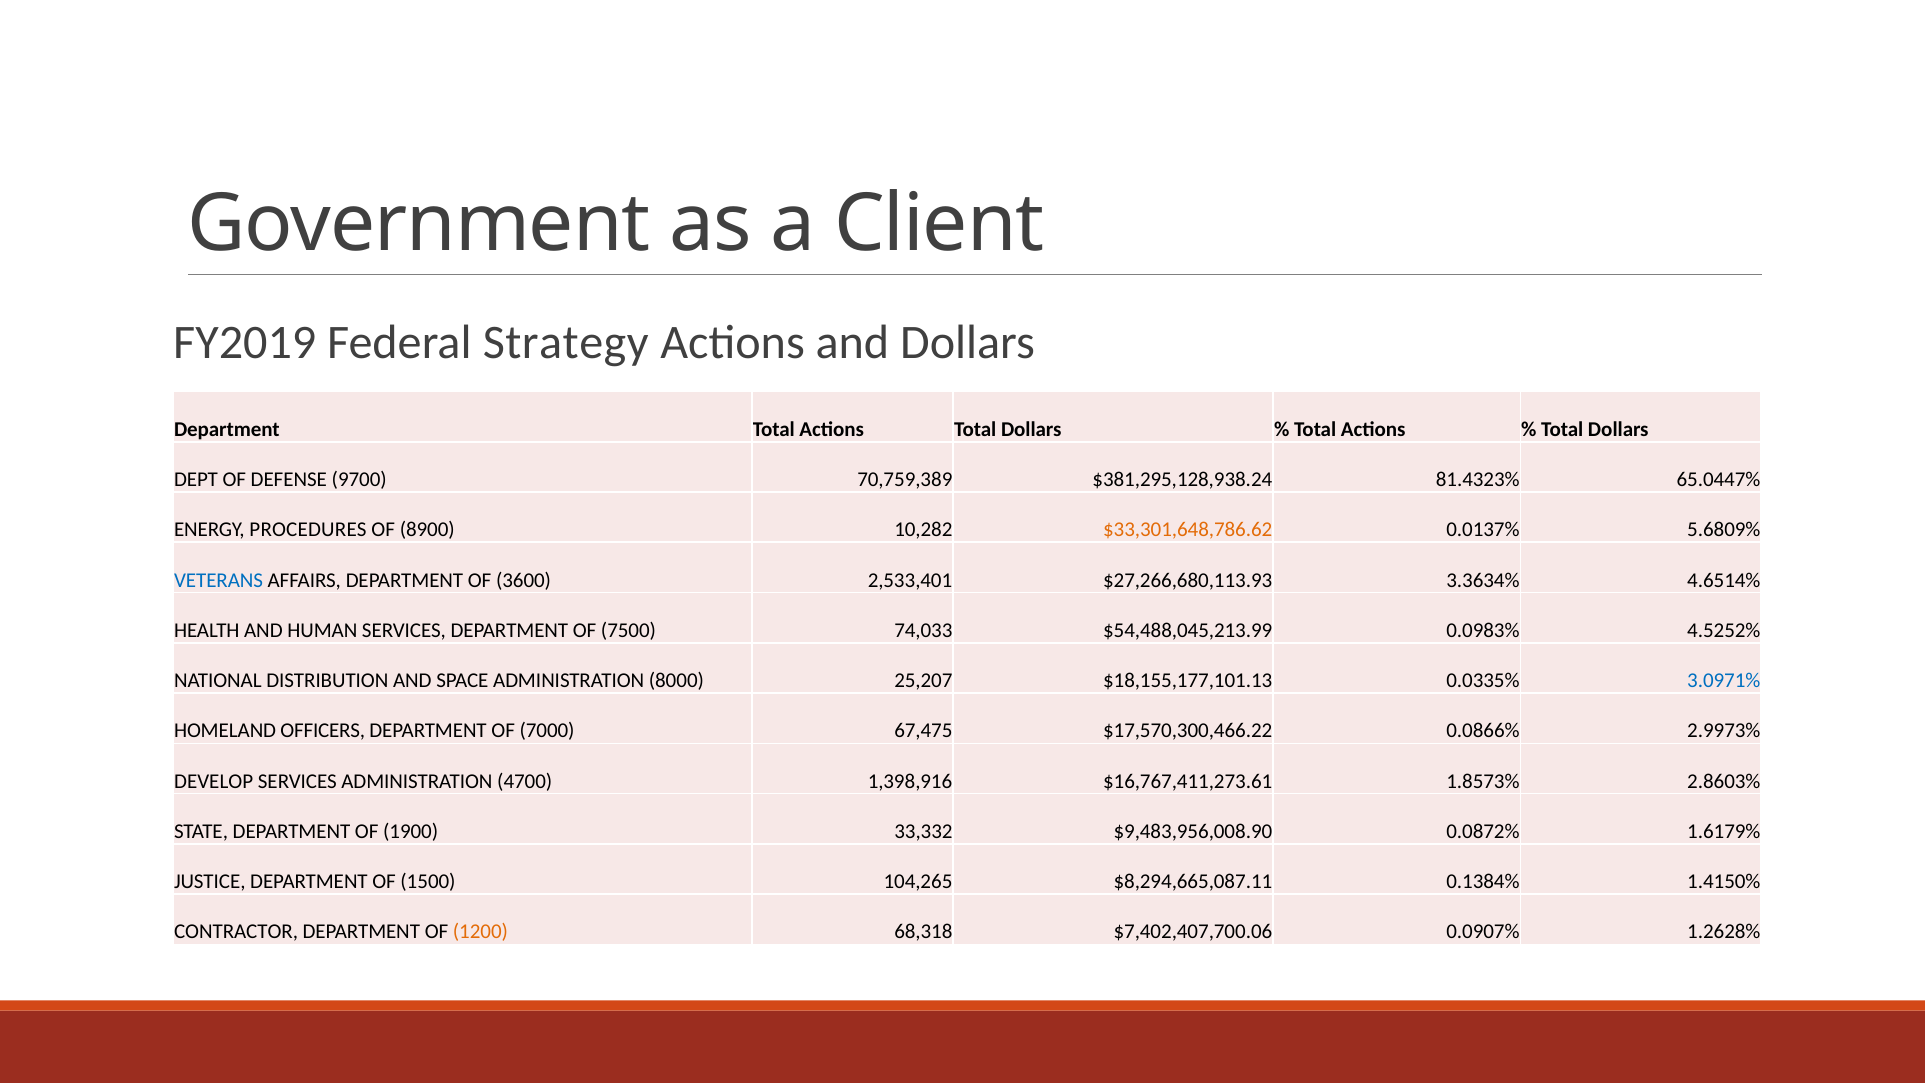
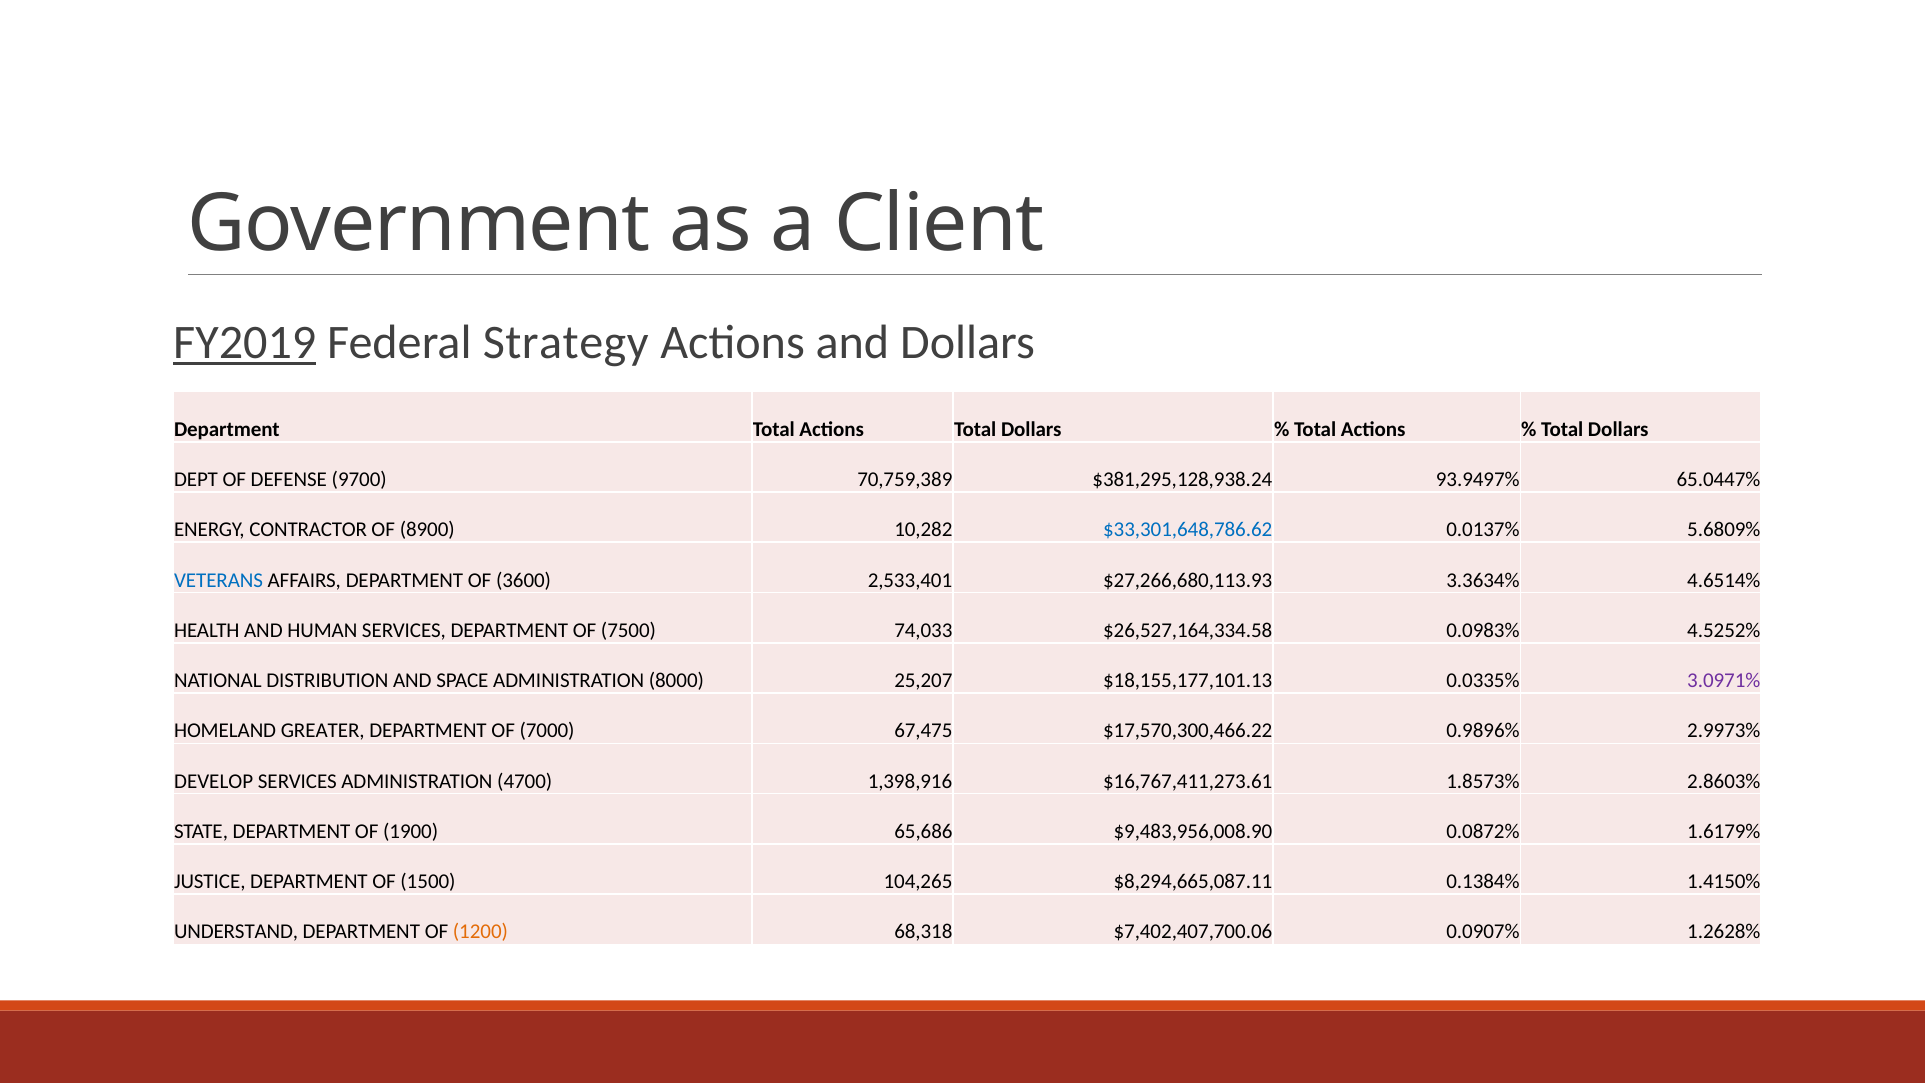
FY2019 underline: none -> present (245, 342)
81.4323%: 81.4323% -> 93.9497% (1478, 479)
PROCEDURES: PROCEDURES -> CONTRACTOR (308, 530)
$33,301,648,786.62 colour: orange -> blue (1188, 530)
$54,488,045,213.99: $54,488,045,213.99 -> $26,527,164,334.58 (1188, 630)
3.0971% colour: blue -> purple (1724, 680)
OFFICERS: OFFICERS -> GREATER (323, 731)
0.0866%: 0.0866% -> 0.9896% (1483, 731)
33,332: 33,332 -> 65,686 (923, 831)
CONTRACTOR: CONTRACTOR -> UNDERSTAND (236, 932)
